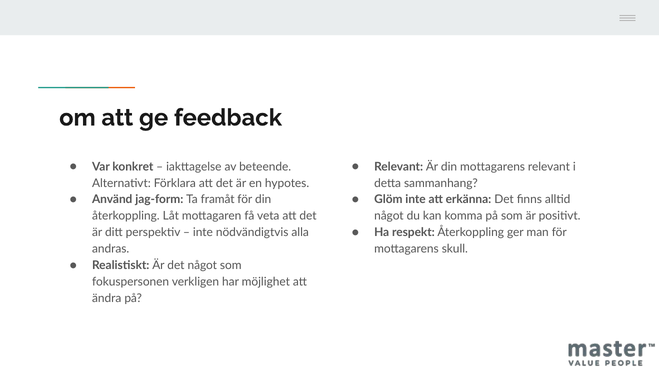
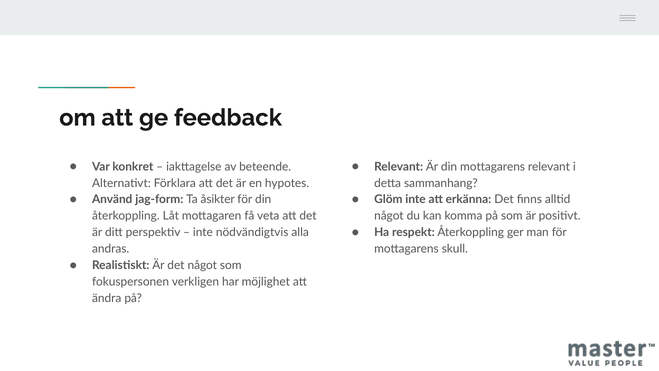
framåt: framåt -> åsikter (218, 199)
